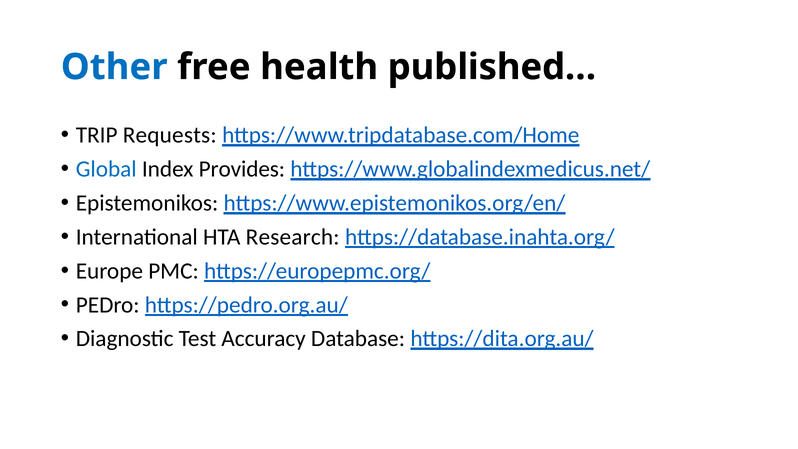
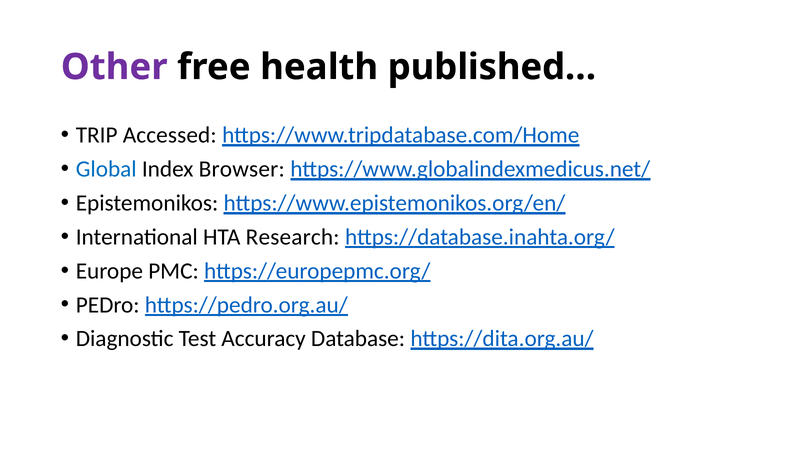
Other colour: blue -> purple (114, 67)
Requests: Requests -> Accessed (170, 135)
Provides: Provides -> Browser (242, 169)
